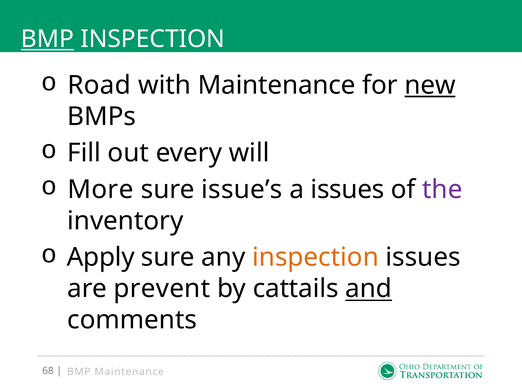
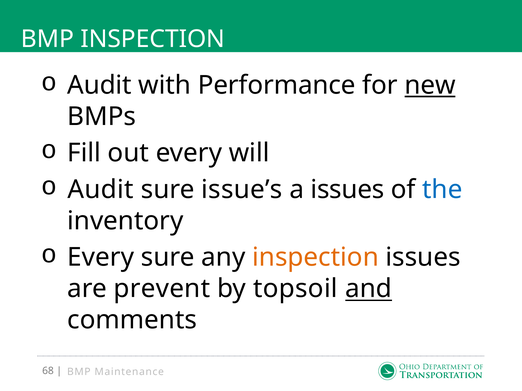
BMP underline: present -> none (47, 39)
Road: Road -> Audit (99, 85)
with Maintenance: Maintenance -> Performance (277, 85)
More: More -> Audit (101, 190)
the colour: purple -> blue (442, 190)
Apply: Apply -> Every (101, 258)
cattails: cattails -> topsoil (295, 289)
